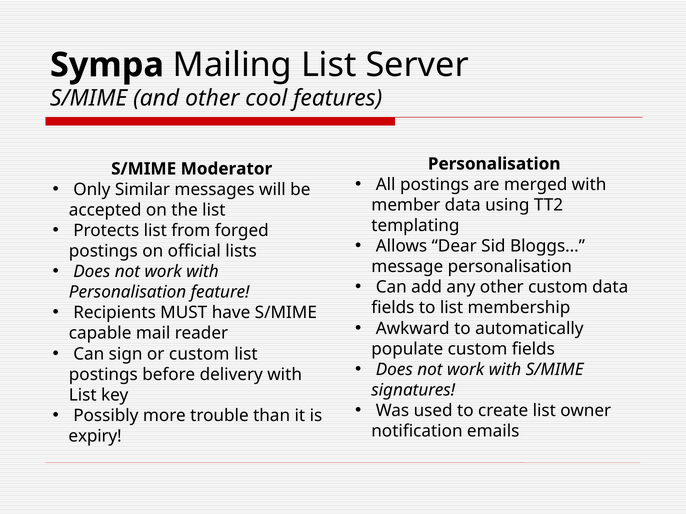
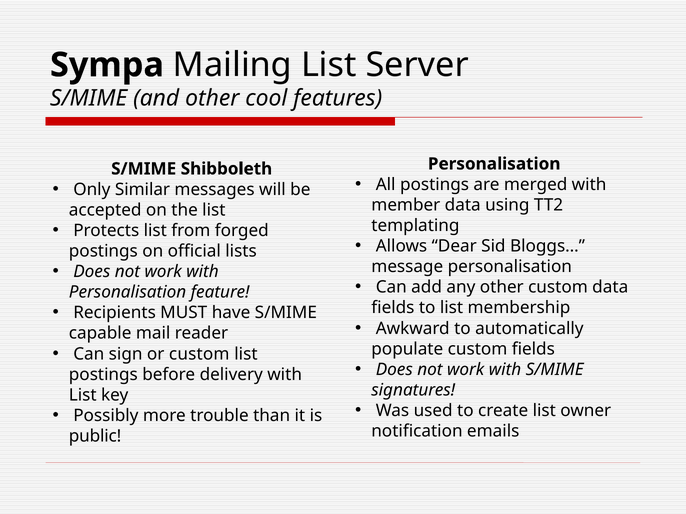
Moderator: Moderator -> Shibboleth (226, 169)
expiry: expiry -> public (95, 437)
